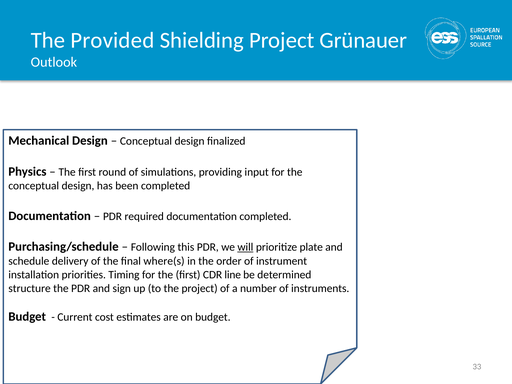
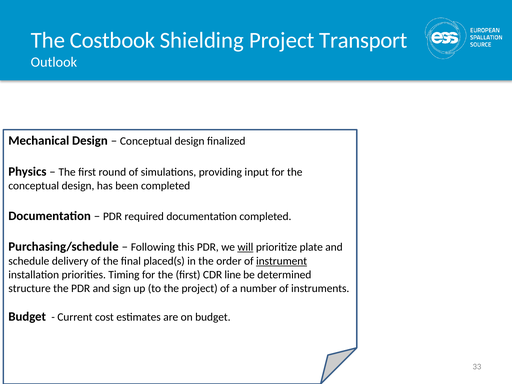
Provided: Provided -> Costbook (113, 40)
Grünauer: Grünauer -> Transport (363, 40)
where(s: where(s -> placed(s (164, 261)
instrument underline: none -> present (282, 261)
